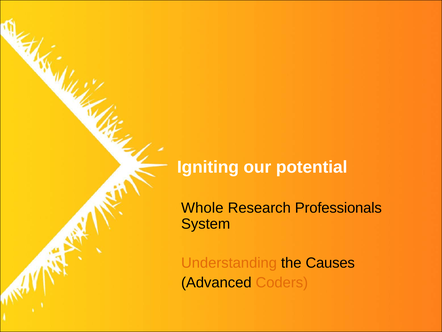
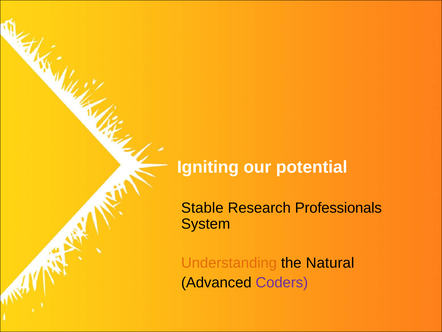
Whole: Whole -> Stable (202, 208)
Causes: Causes -> Natural (330, 263)
Coders colour: orange -> purple (282, 282)
